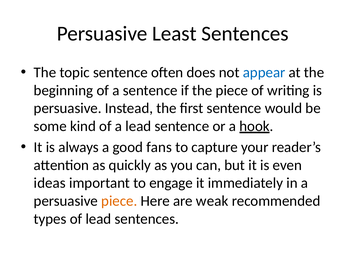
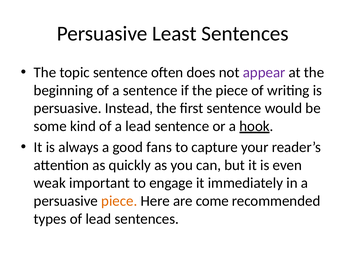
appear colour: blue -> purple (264, 72)
ideas: ideas -> weak (50, 183)
weak: weak -> come (212, 201)
